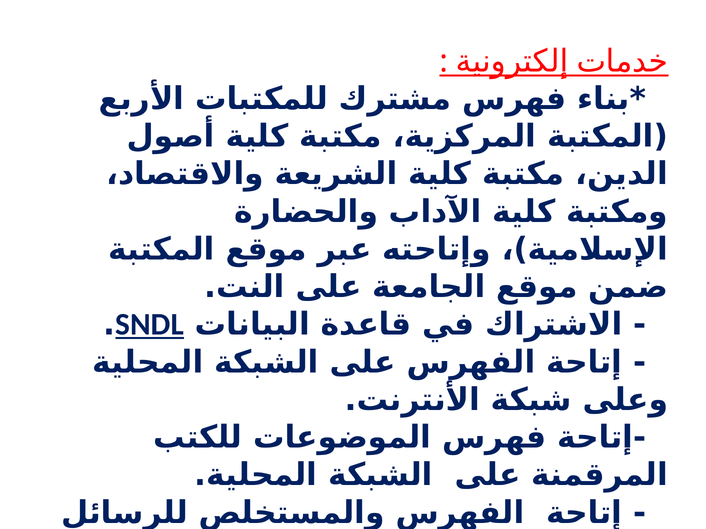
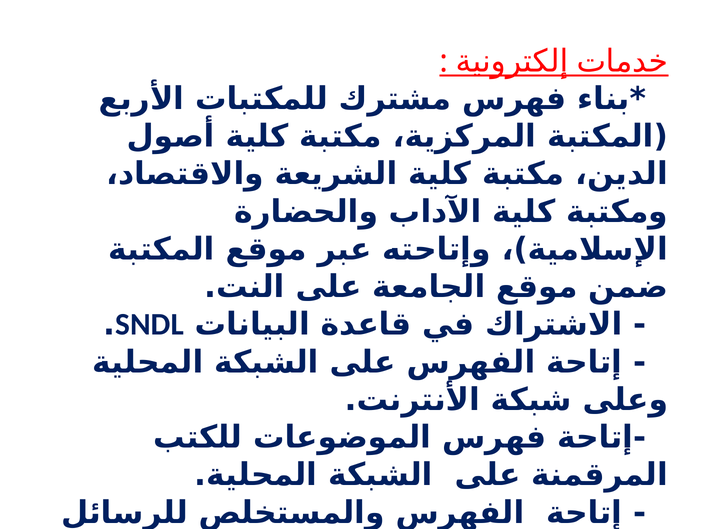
SNDL underline: present -> none (150, 325)
